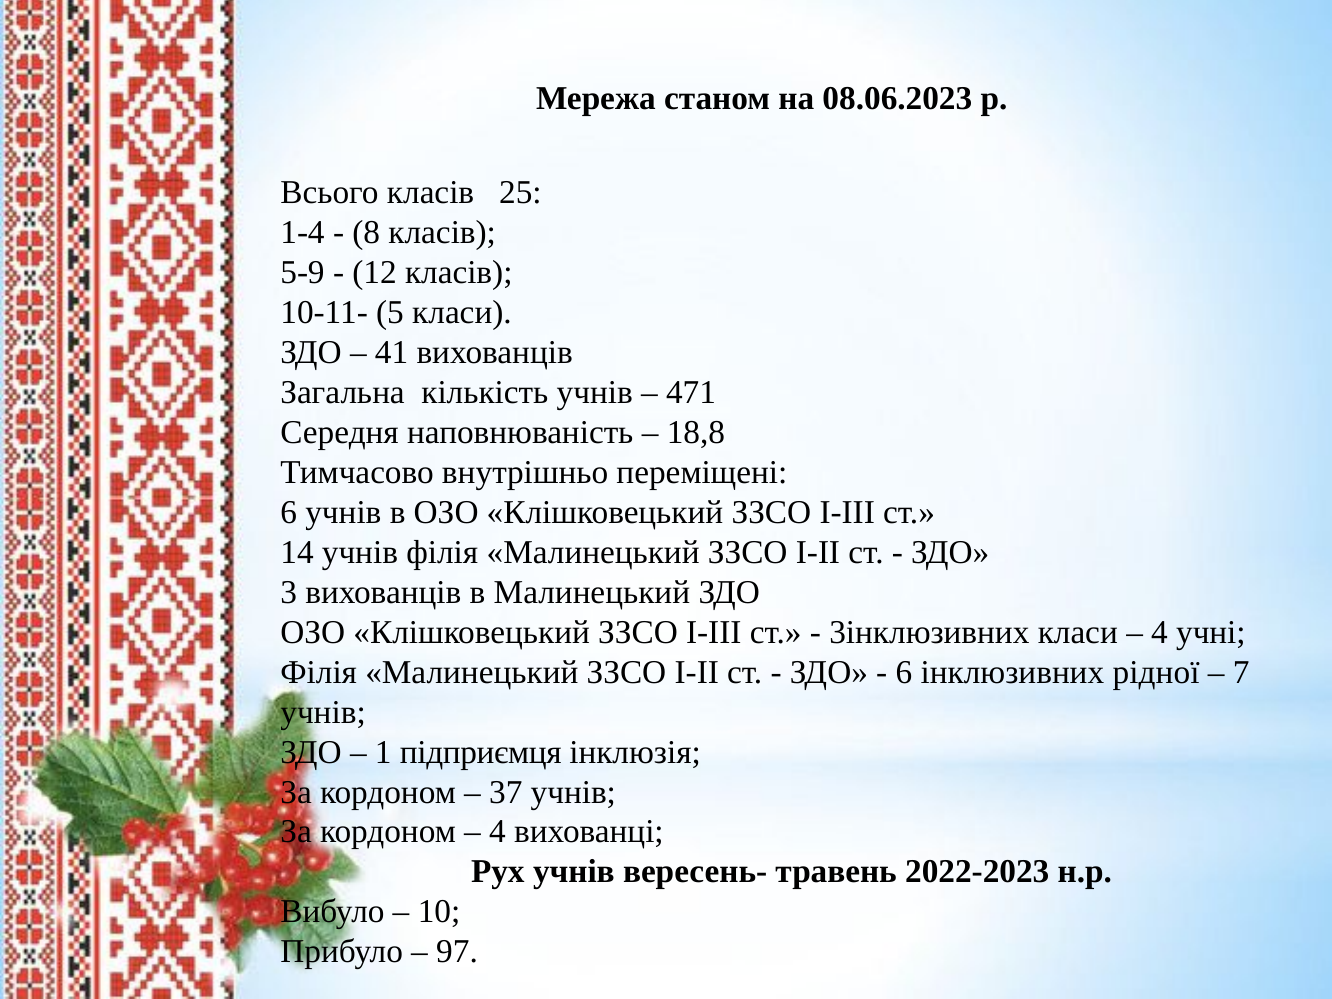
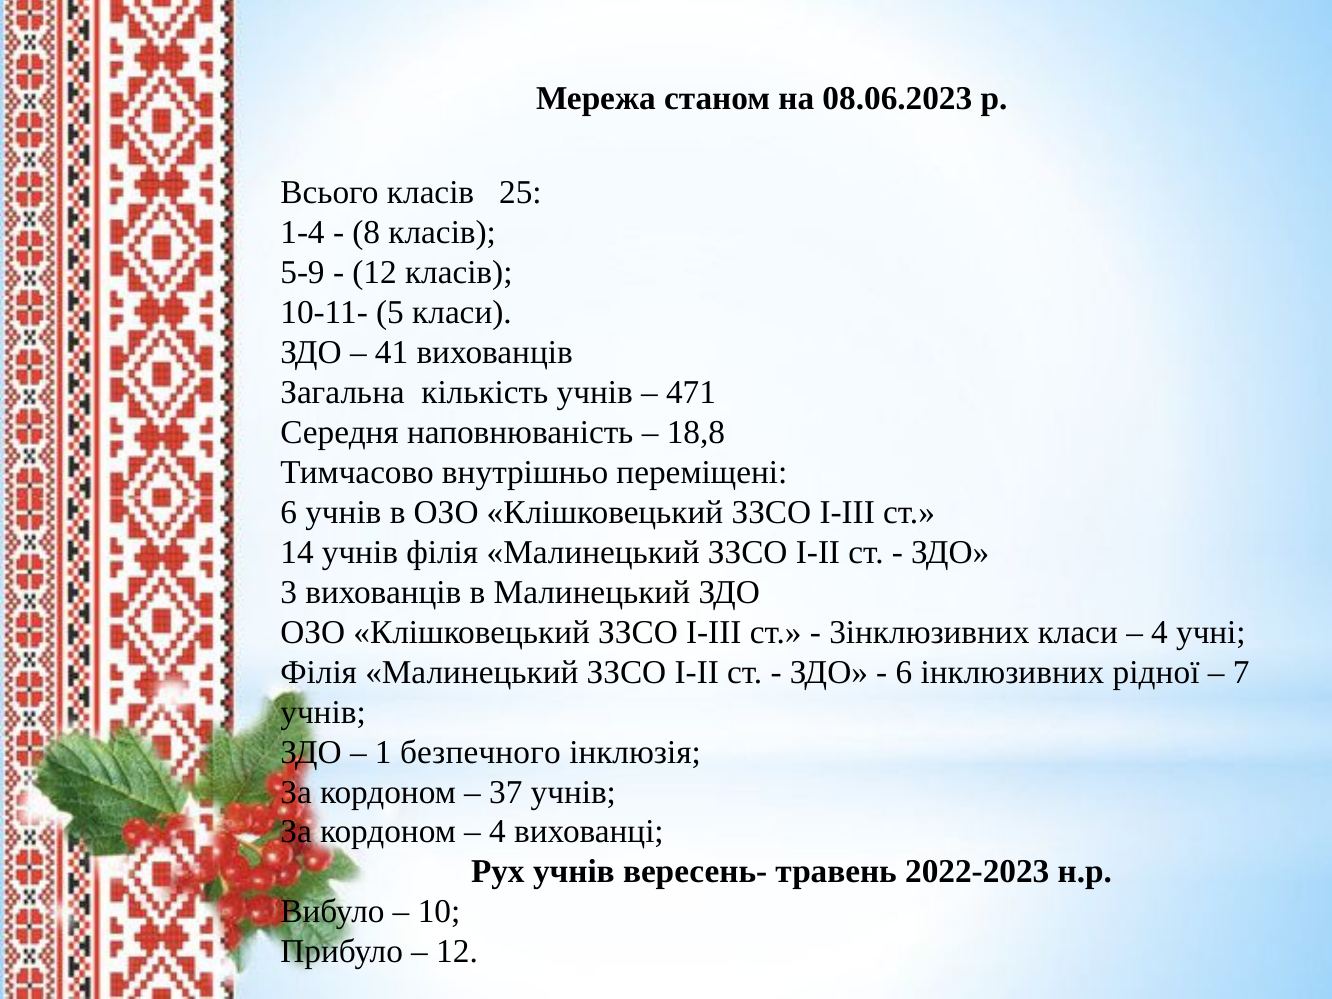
підприємця: підприємця -> безпечного (480, 752)
97: 97 -> 12 (457, 952)
